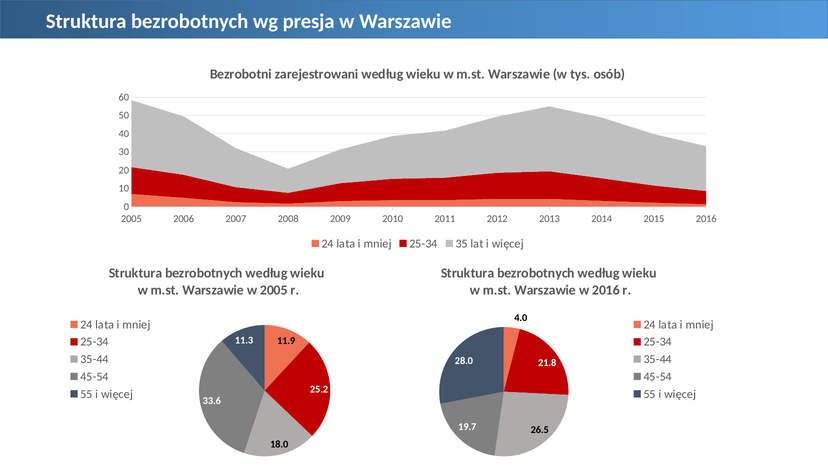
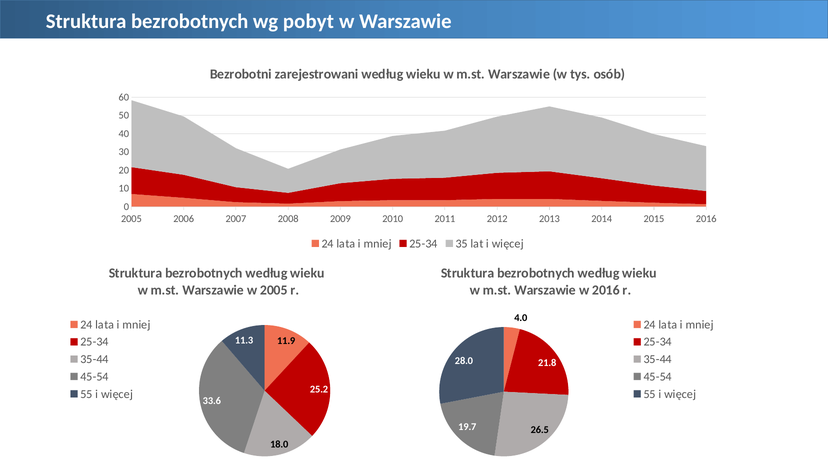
presja: presja -> pobyt (308, 21)
